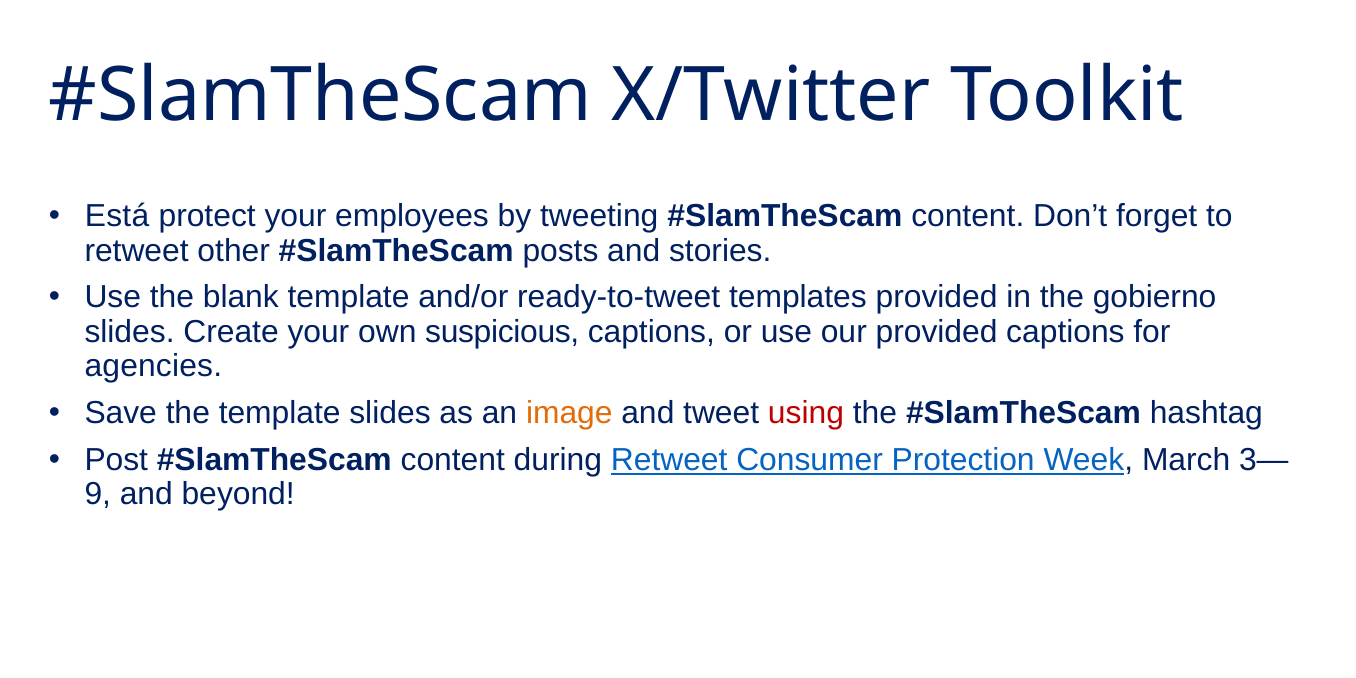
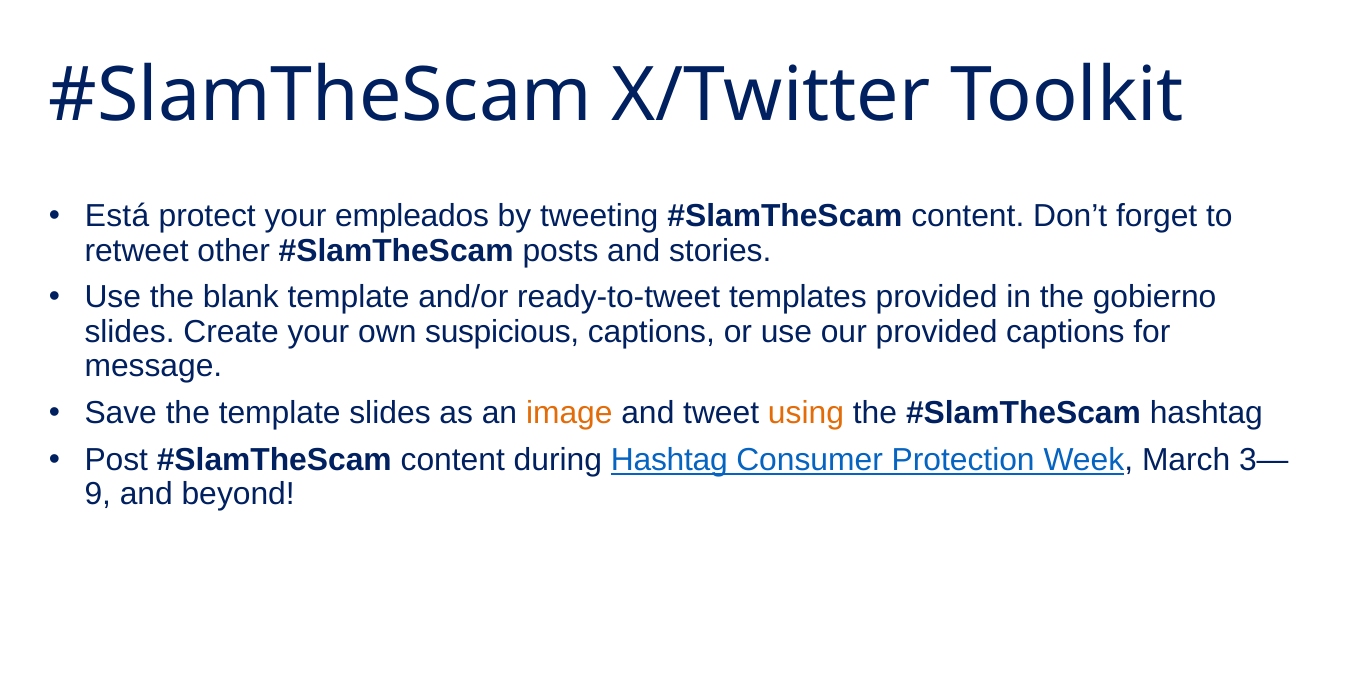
employees: employees -> empleados (412, 216)
agencies: agencies -> message (153, 366)
using colour: red -> orange (806, 413)
during Retweet: Retweet -> Hashtag (669, 460)
